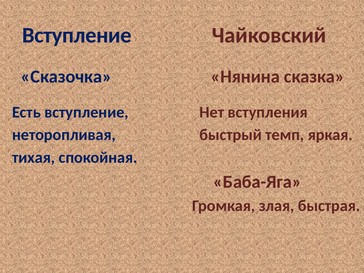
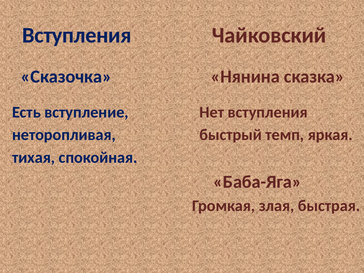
Вступление: Вступление -> Вступления (77, 35)
